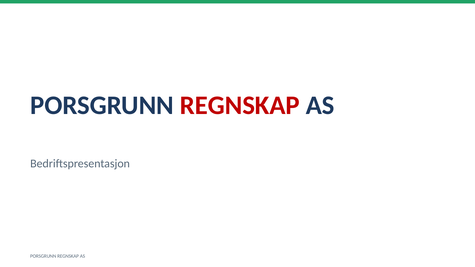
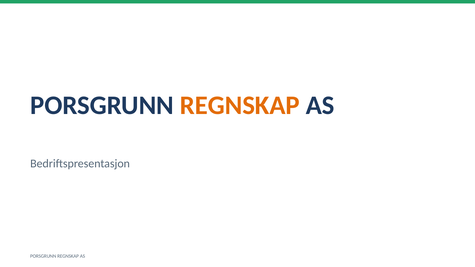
REGNSKAP colour: red -> orange (240, 105)
